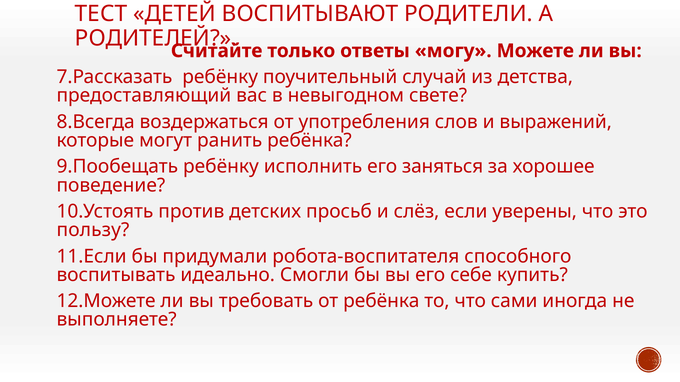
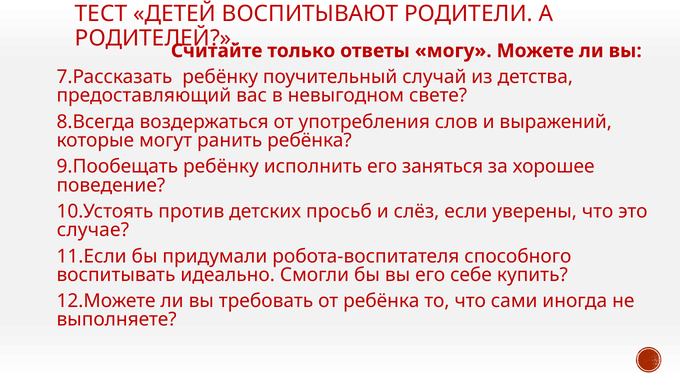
пользу: пользу -> случае (93, 230)
